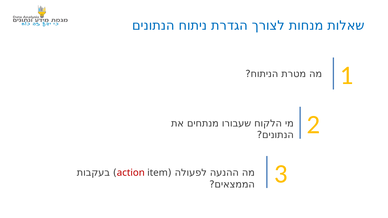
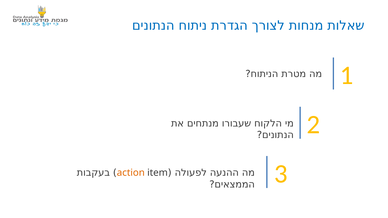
action colour: red -> orange (131, 173)
